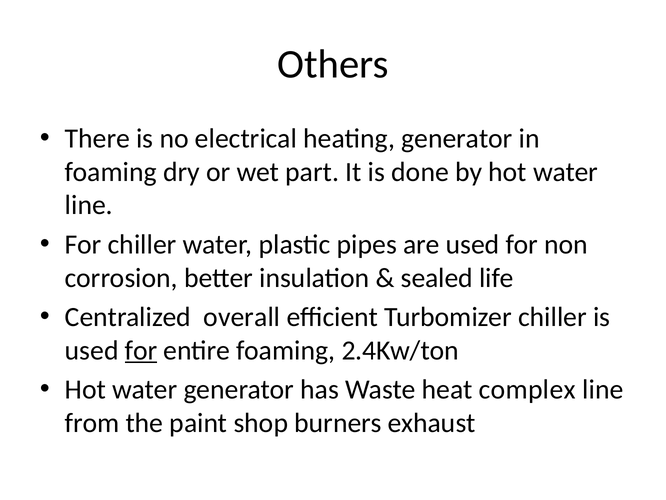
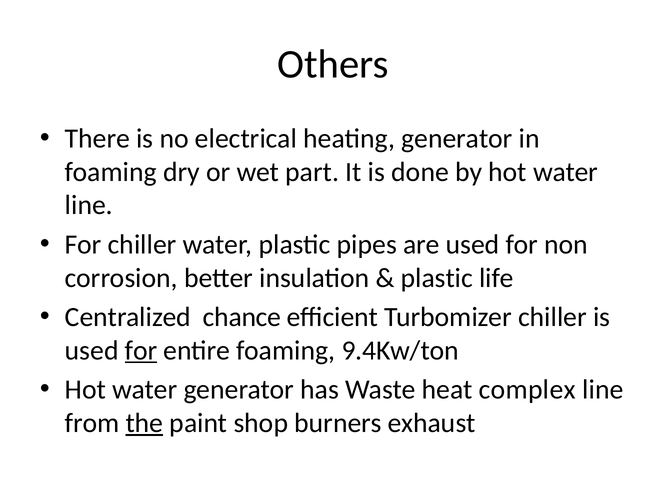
sealed: sealed -> plastic (437, 278)
overall: overall -> chance (242, 317)
2.4Kw/ton: 2.4Kw/ton -> 9.4Kw/ton (400, 350)
the underline: none -> present (144, 423)
